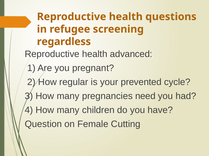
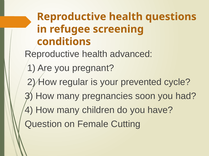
regardless: regardless -> conditions (64, 42)
need: need -> soon (145, 96)
